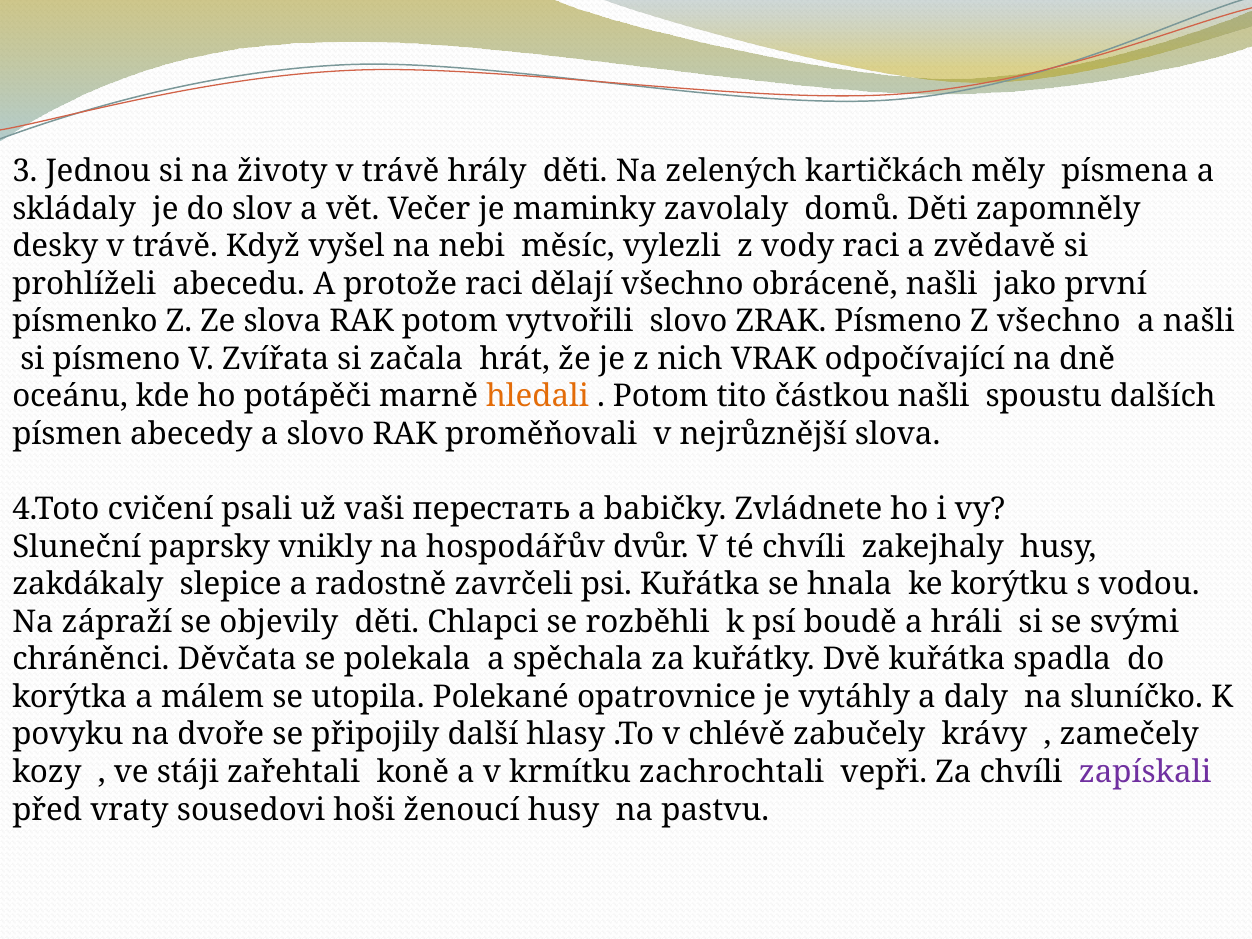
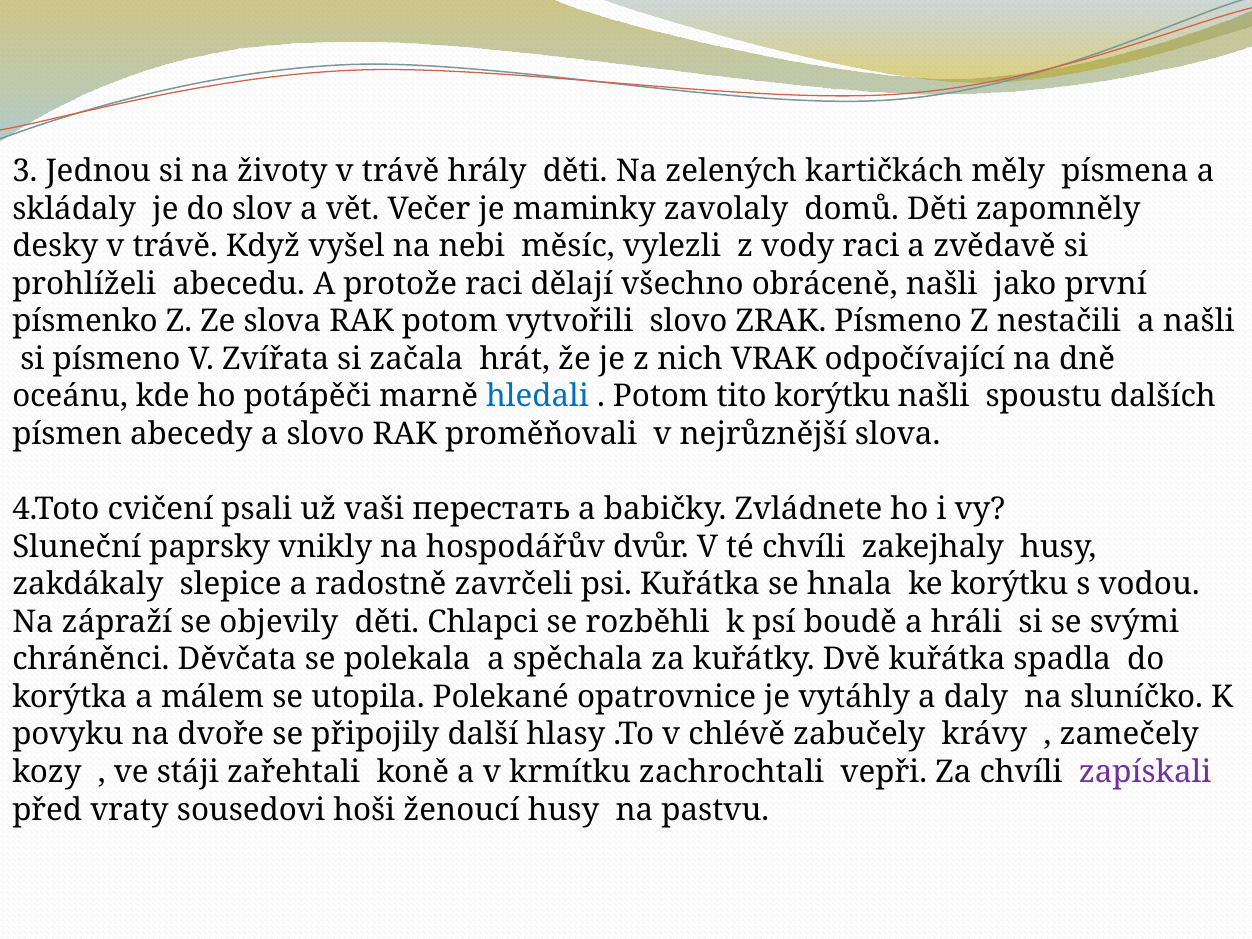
Z všechno: všechno -> nestačili (1059, 321)
hledali colour: orange -> blue (538, 397)
tito částkou: částkou -> korýtku (832, 397)
